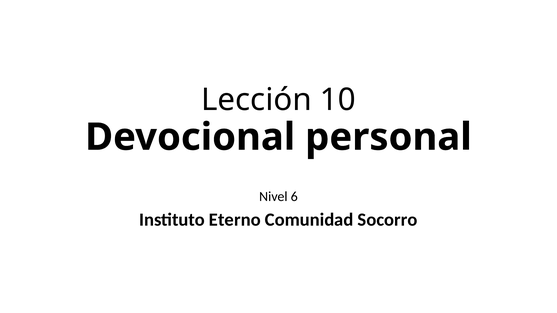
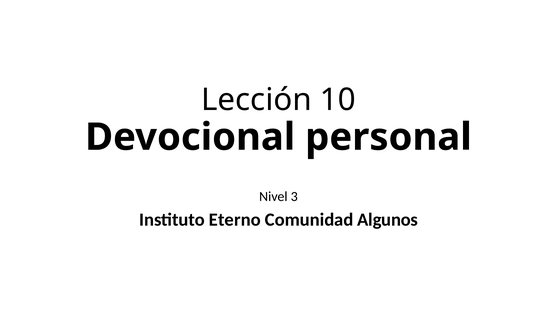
6: 6 -> 3 (294, 197)
Socorro: Socorro -> Algunos (388, 220)
